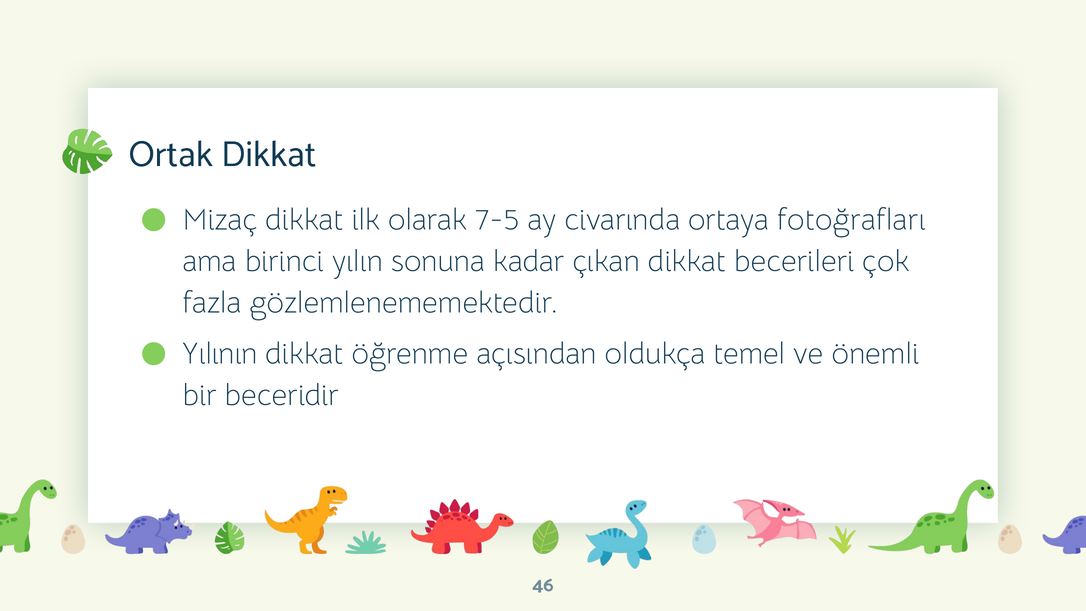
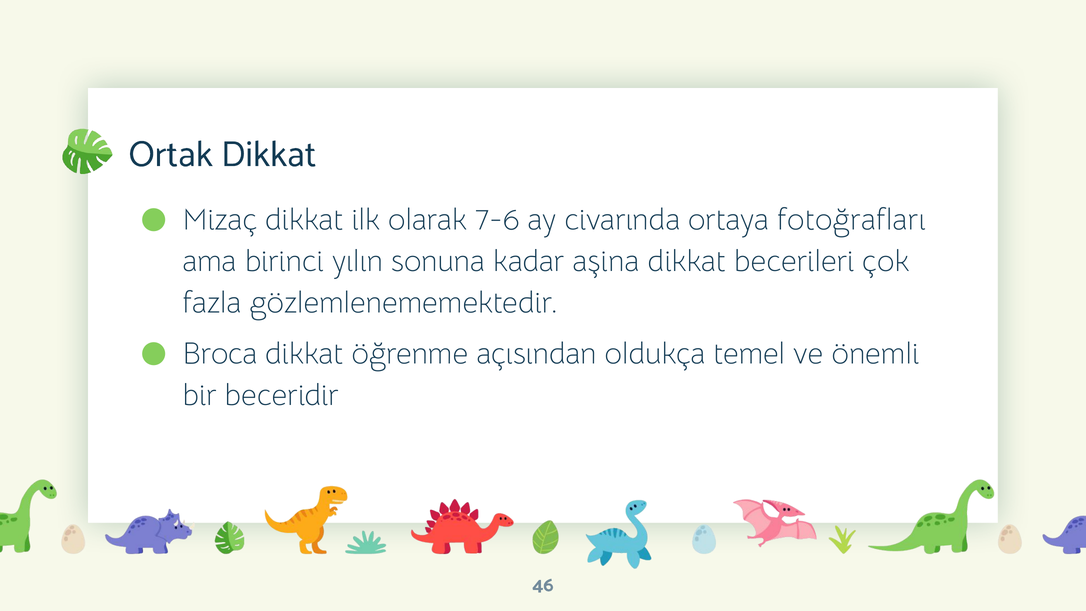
7-5: 7-5 -> 7-6 (498, 220)
çıkan: çıkan -> aşina (606, 261)
Yılının: Yılının -> Broca (220, 354)
